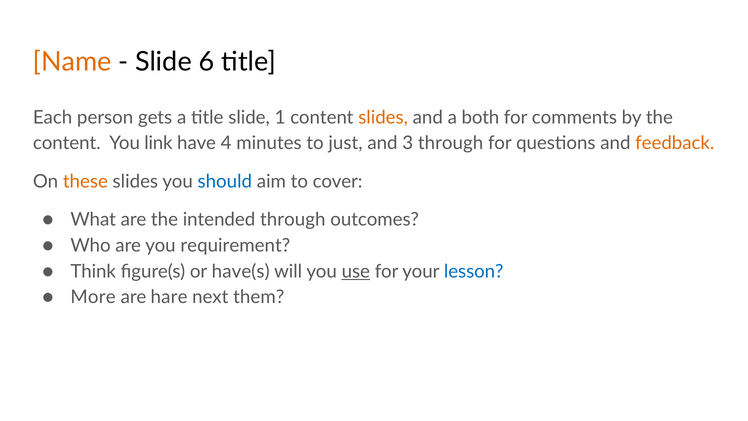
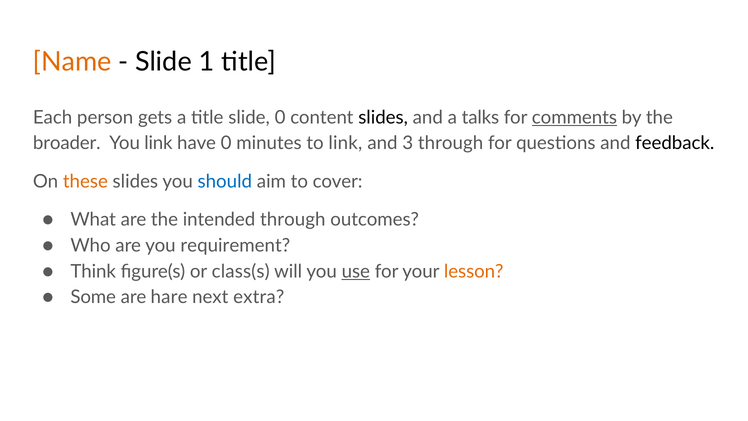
6: 6 -> 1 (207, 62)
slide 1: 1 -> 0 (280, 117)
slides colour: orange -> black (383, 117)
both: both -> talks (480, 117)
comments underline: none -> present (574, 117)
content: content -> broader (67, 143)
have 4: 4 -> 0 (226, 143)
to just: just -> link (345, 143)
feedback colour: orange -> black (675, 143)
have(s: have(s -> class(s (241, 271)
lesson colour: blue -> orange (474, 271)
More: More -> Some (93, 297)
them: them -> extra (259, 297)
